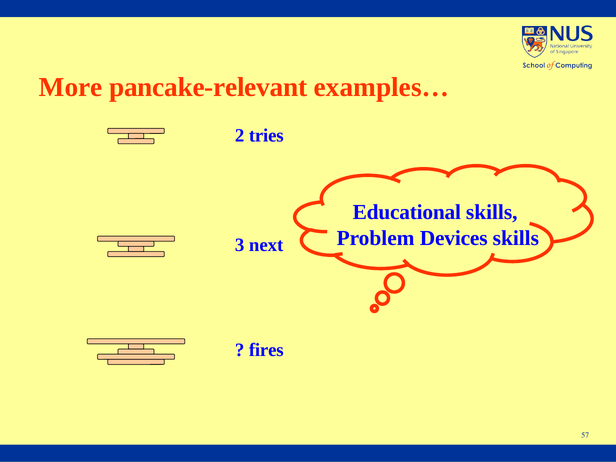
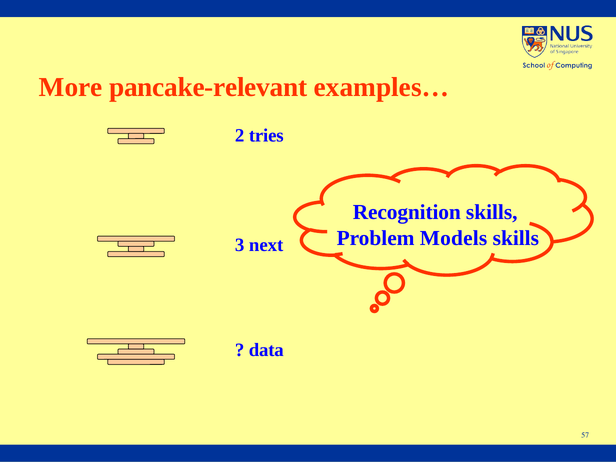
Educational: Educational -> Recognition (407, 212)
Devices: Devices -> Models (454, 238)
fires: fires -> data (266, 350)
